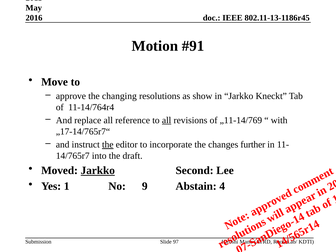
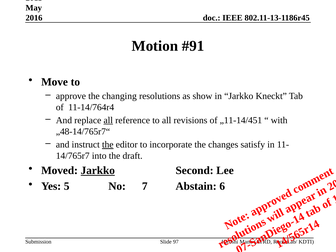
all underline: none -> present (108, 120)
all underline: present -> none (167, 120)
„11-14/769: „11-14/769 -> „11-14/451 (241, 120)
„17-14/765r7“: „17-14/765r7“ -> „48-14/765r7“ (83, 132)
further: further -> satisfy (253, 145)
Yes 1: 1 -> 5 (67, 186)
No 9: 9 -> 7 (145, 186)
Abstain 4: 4 -> 6 (222, 186)
